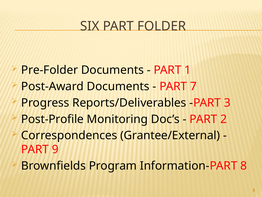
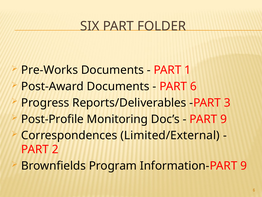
Pre-Folder: Pre-Folder -> Pre-Works (50, 70)
PART 7: 7 -> 6 (193, 86)
PART 2: 2 -> 9 (224, 119)
Grantee/External: Grantee/External -> Limited/External (170, 135)
9: 9 -> 2 (55, 149)
Information-PART 8: 8 -> 9 (244, 165)
